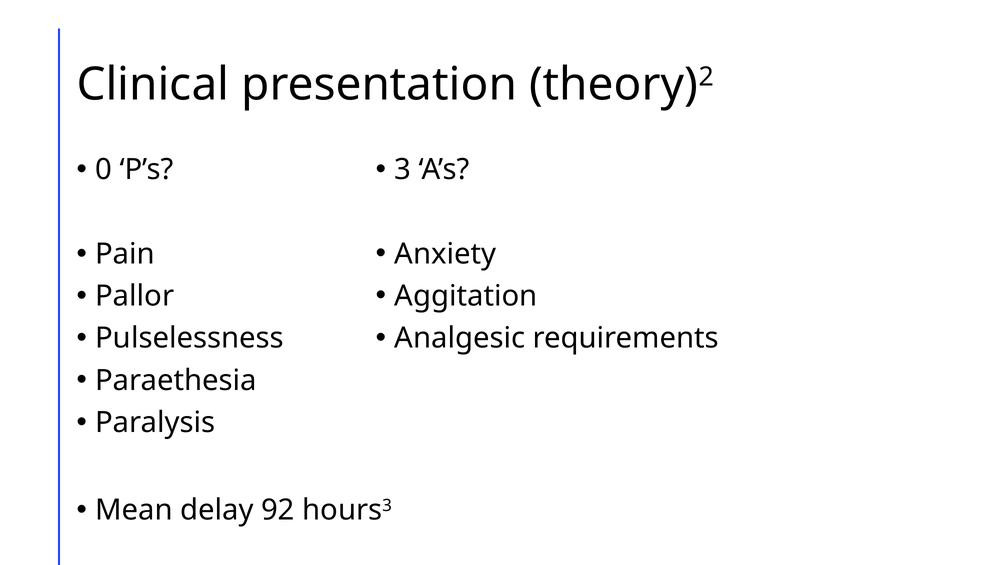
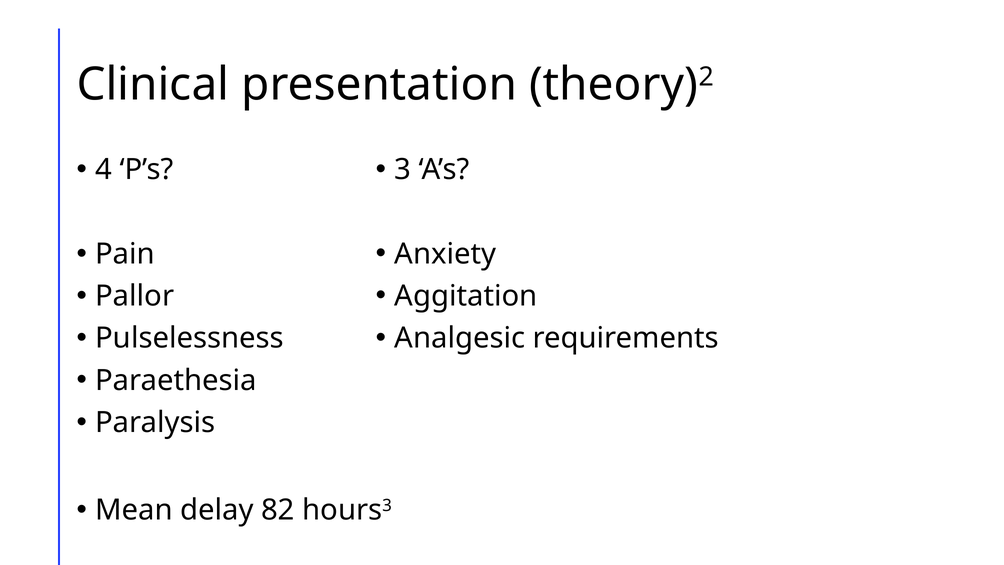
0: 0 -> 4 (104, 170)
92: 92 -> 82 (278, 510)
